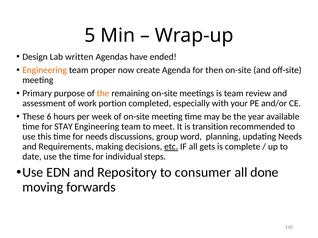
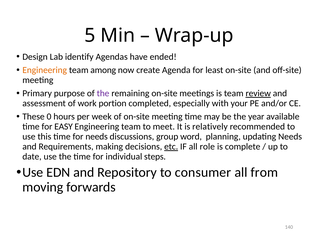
written: written -> identify (79, 57)
proper: proper -> among (103, 70)
then: then -> least (214, 70)
the colour: orange -> purple (103, 94)
review underline: none -> present (258, 94)
6: 6 -> 0 (49, 117)
STAY: STAY -> EASY (64, 127)
transition: transition -> relatively (210, 127)
gets: gets -> role (207, 147)
done: done -> from (264, 173)
